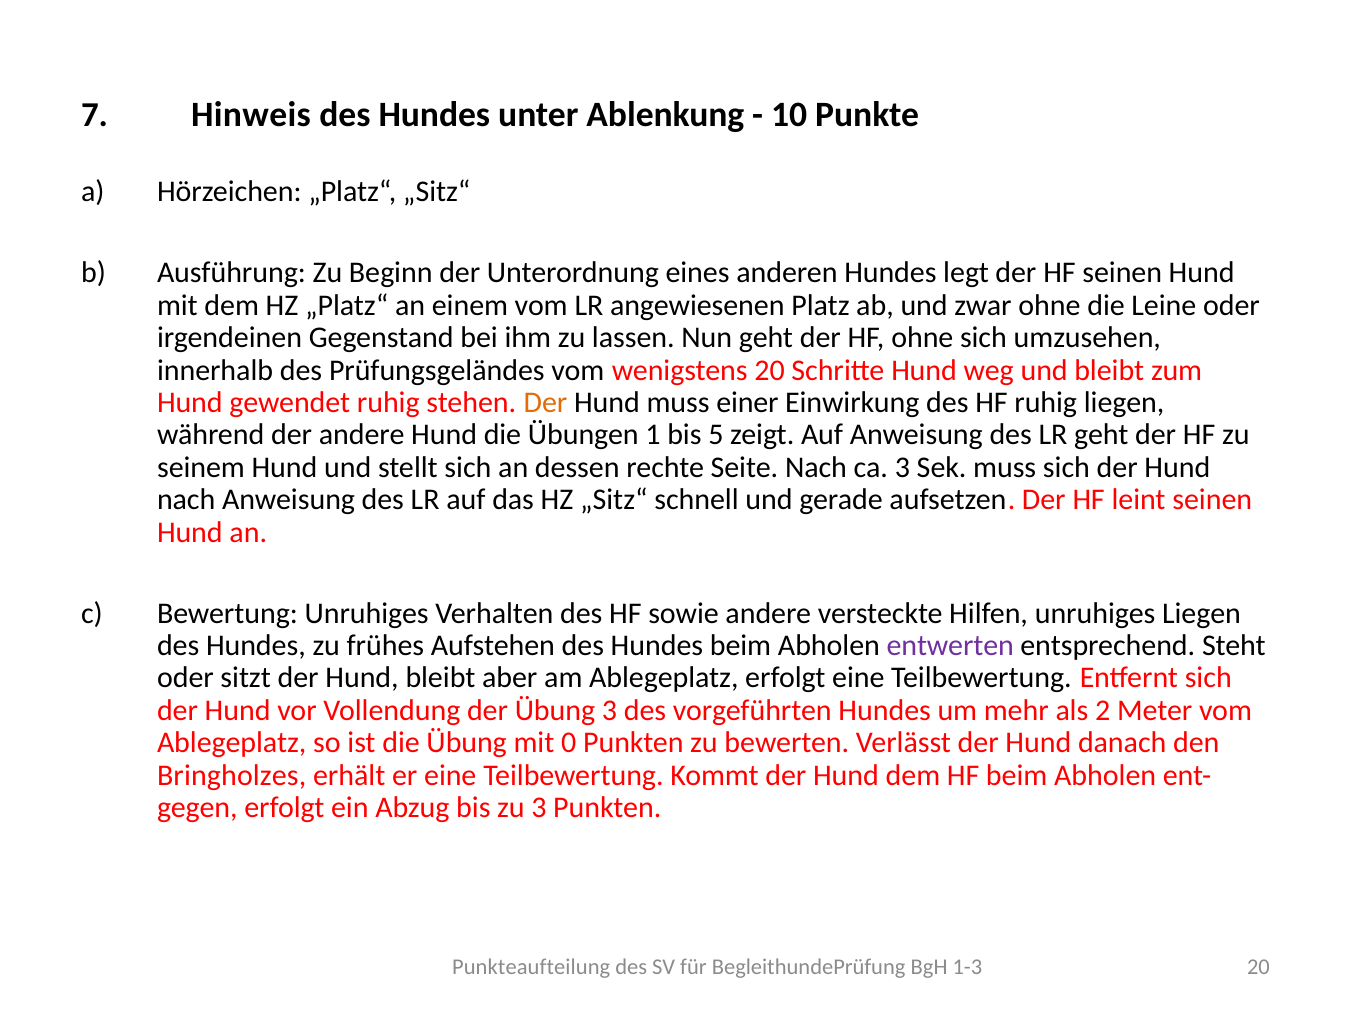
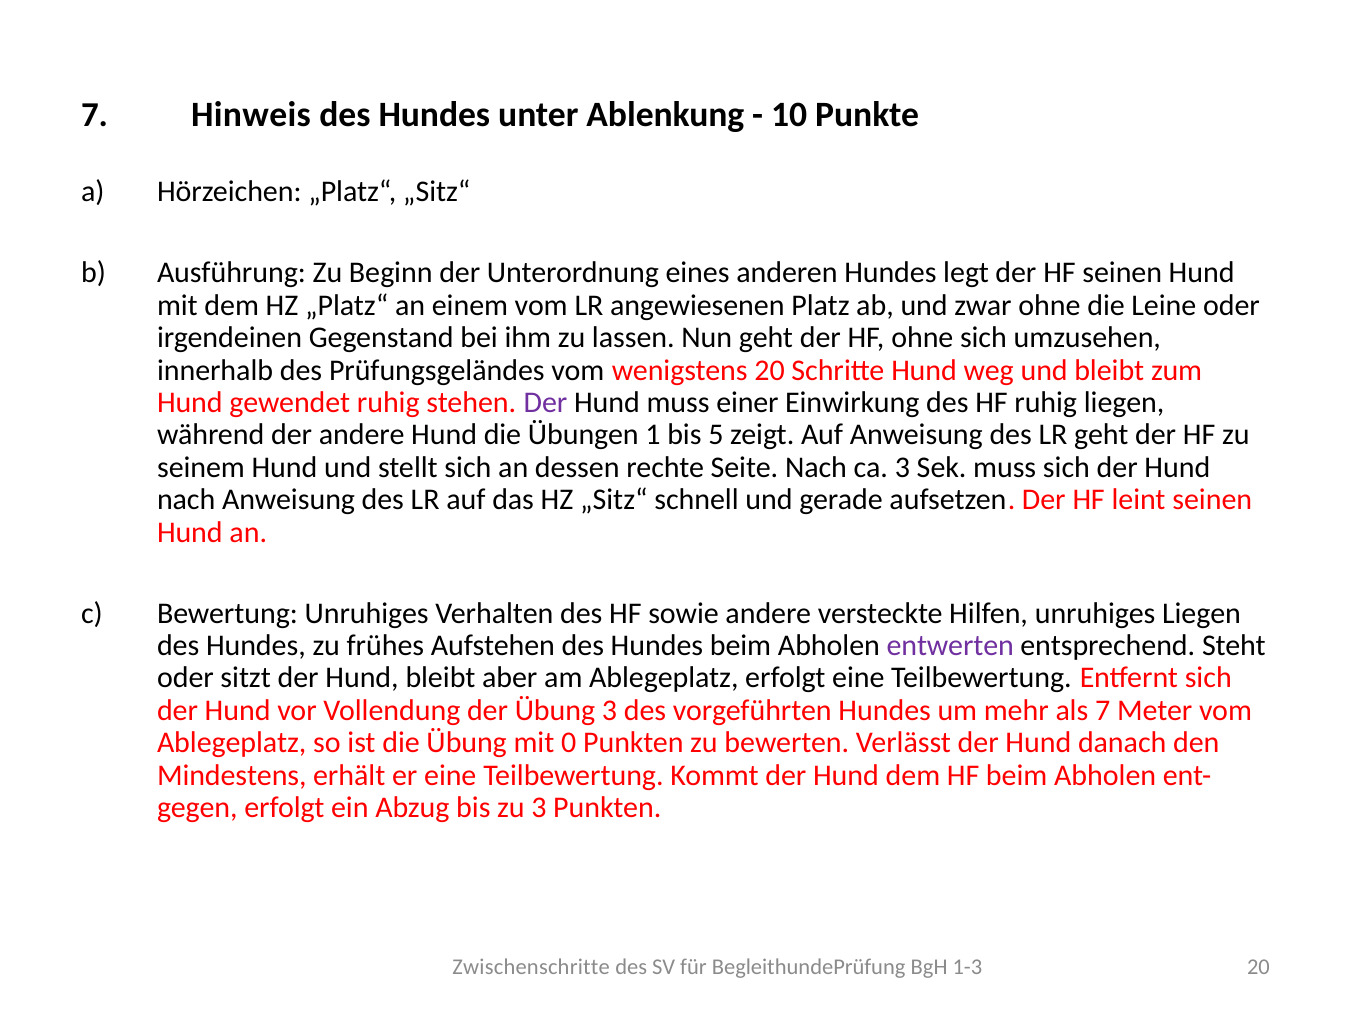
Der colour: orange -> purple (546, 403)
als 2: 2 -> 7 (1103, 711)
Bringholzes: Bringholzes -> Mindestens (232, 775)
Punkteaufteilung: Punkteaufteilung -> Zwischenschritte (531, 968)
